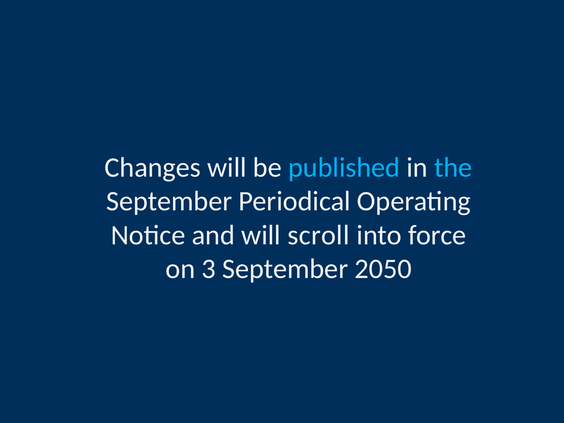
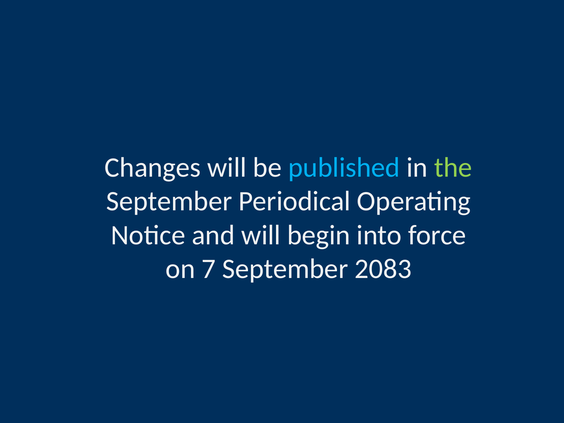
the colour: light blue -> light green (453, 167)
scroll: scroll -> begin (319, 235)
3: 3 -> 7 (209, 269)
2050: 2050 -> 2083 (383, 269)
